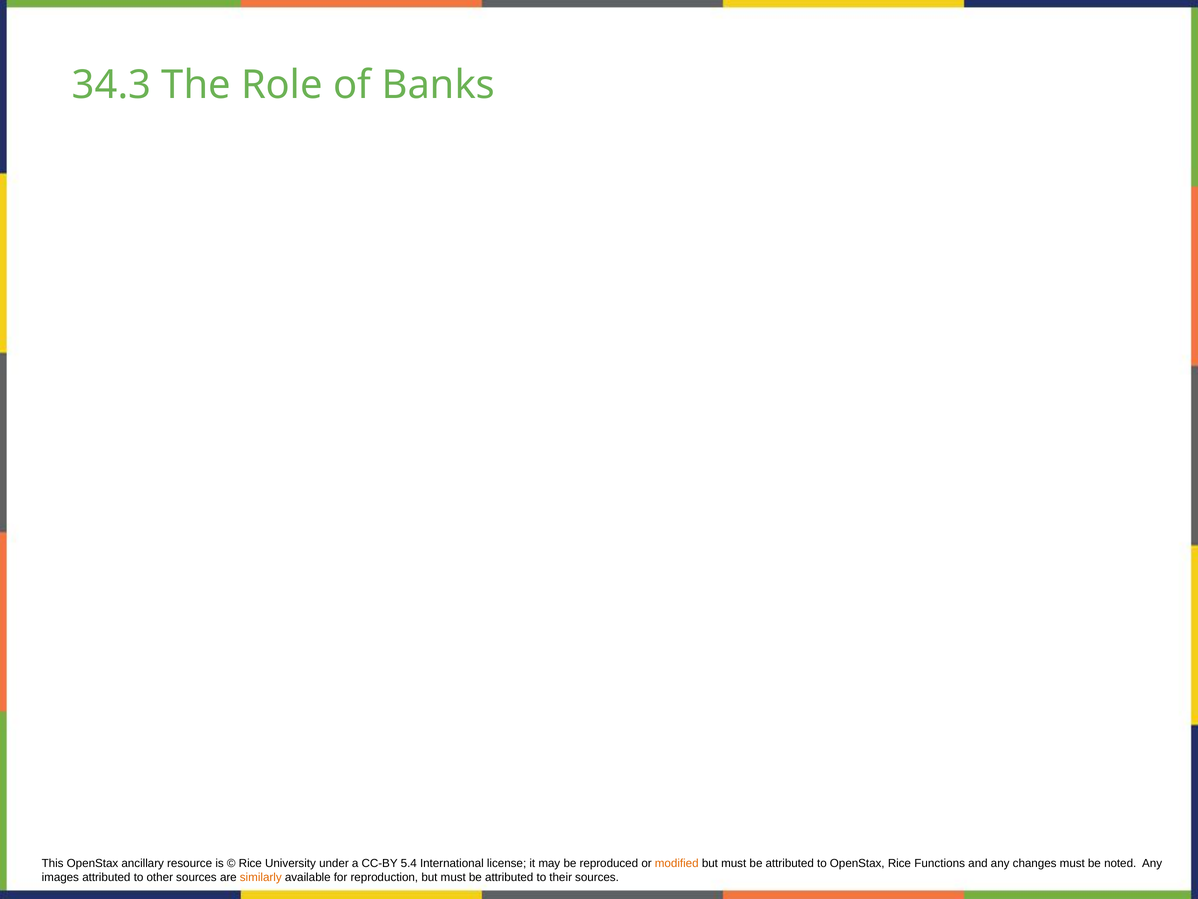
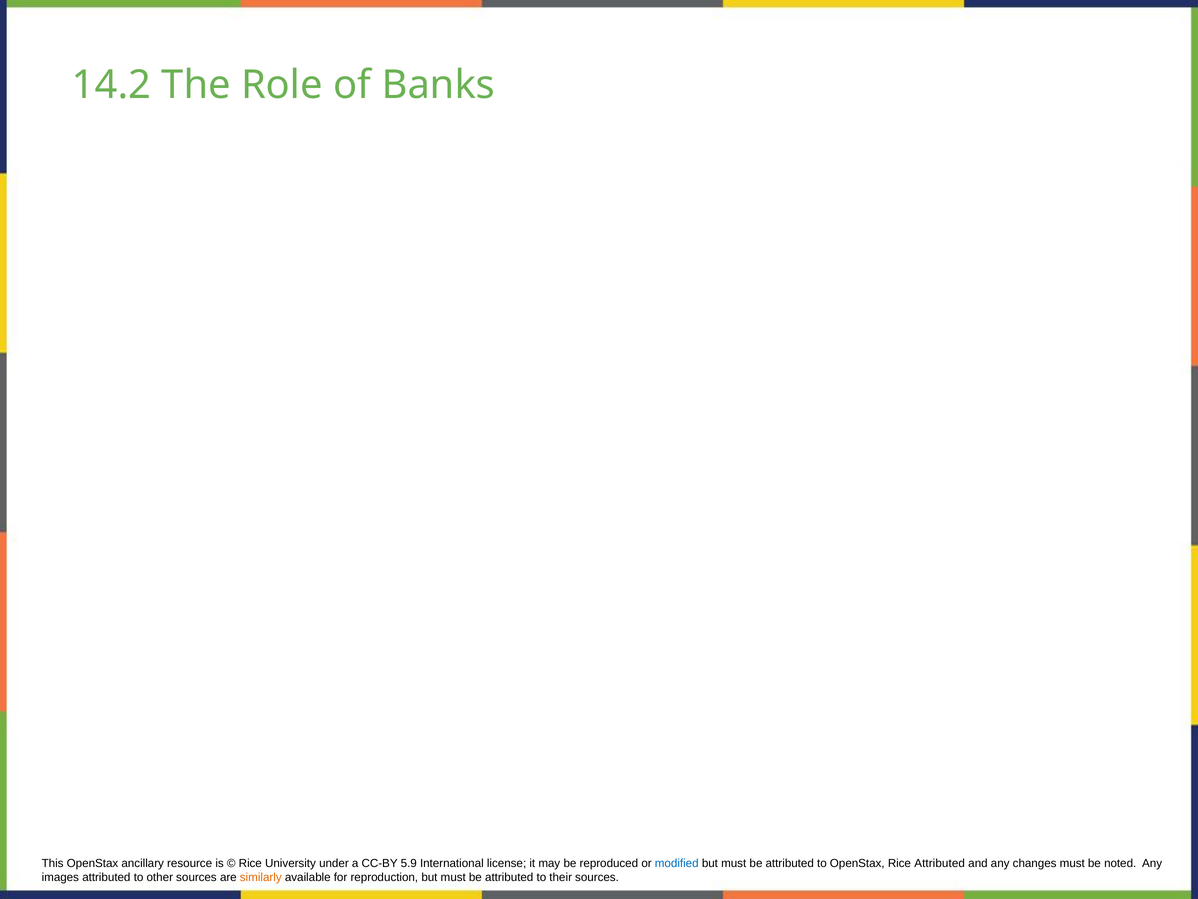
34.3: 34.3 -> 14.2 (111, 85)
5.4: 5.4 -> 5.9 (409, 863)
modified colour: orange -> blue (677, 863)
Rice Functions: Functions -> Attributed (940, 863)
